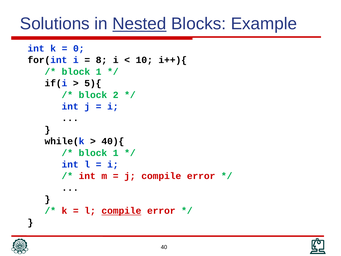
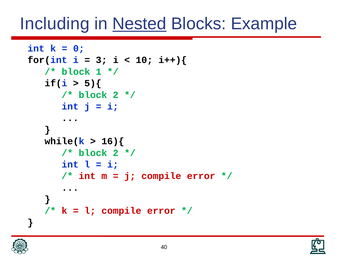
Solutions: Solutions -> Including (55, 24)
8: 8 -> 3 (101, 60)
40){: 40){ -> 16){ (113, 141)
1: 1 -> 2 (116, 153)
compile underline: present -> none (121, 211)
